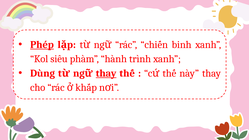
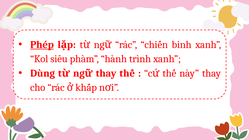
thay underline: present -> none (106, 73)
